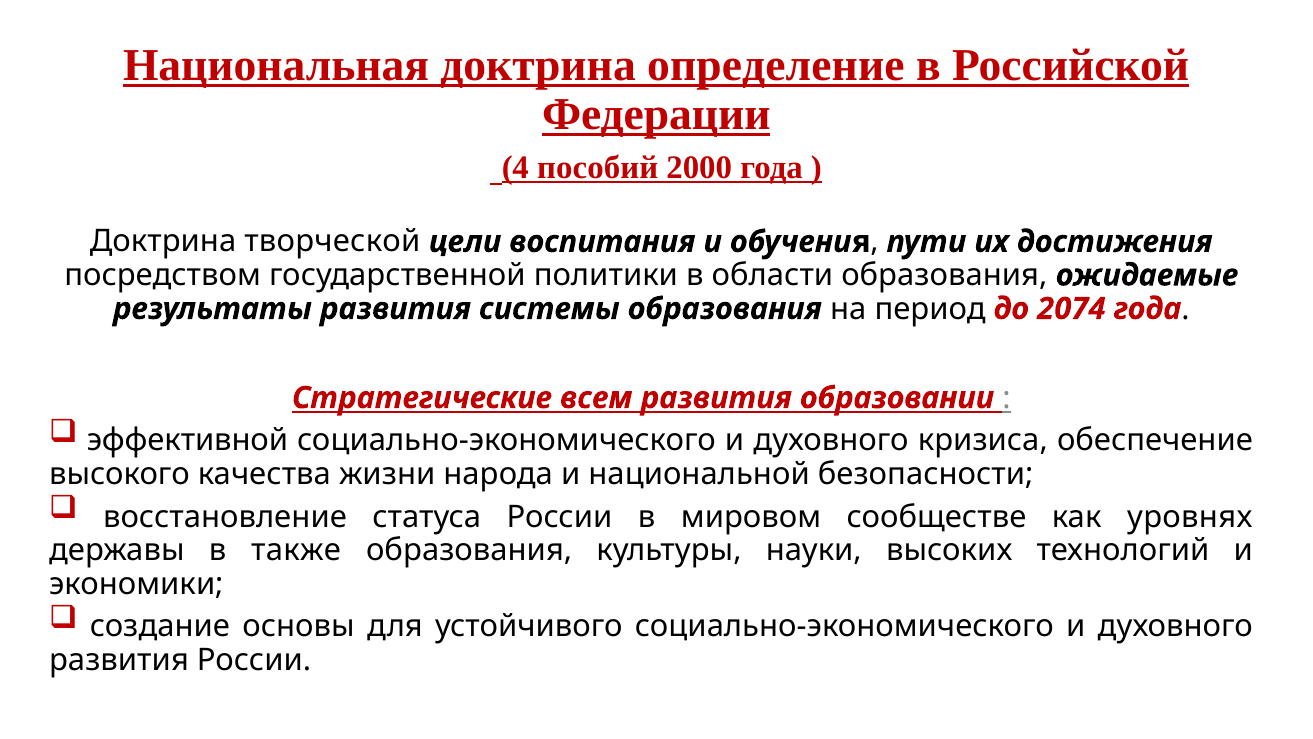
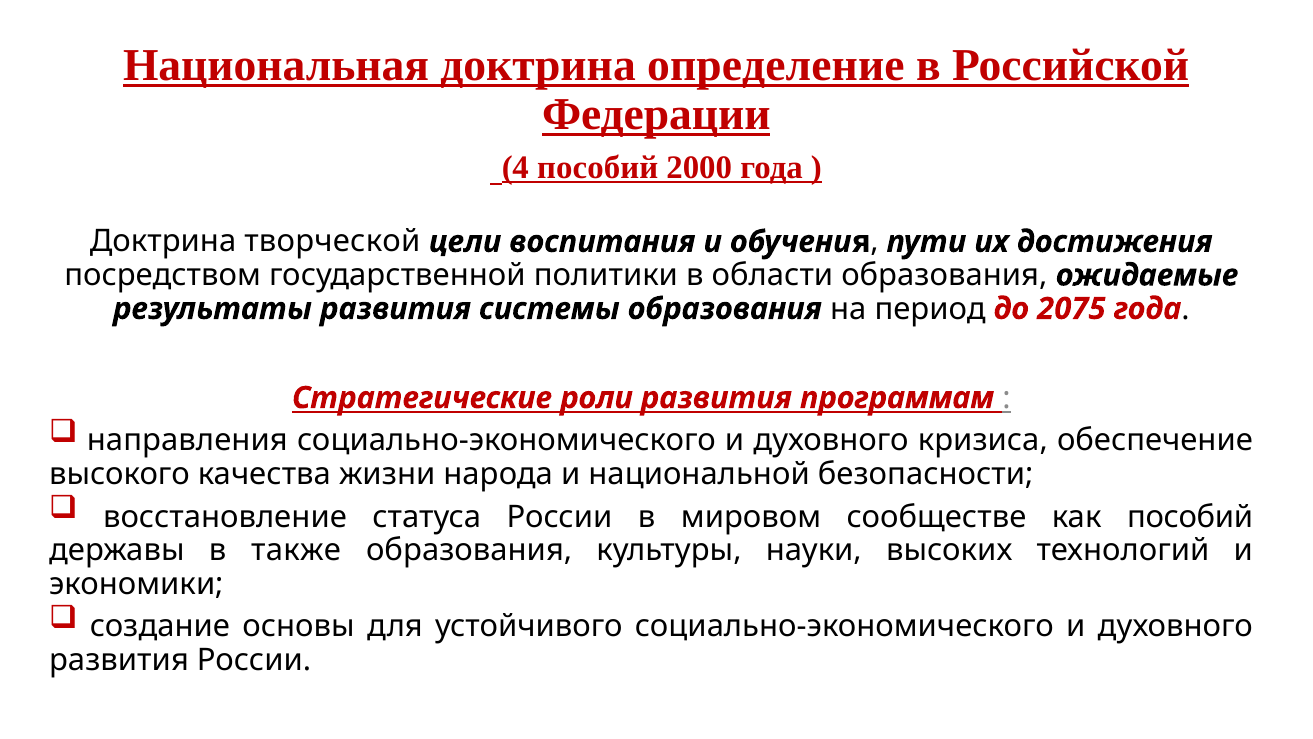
2074: 2074 -> 2075 (1071, 309)
всем: всем -> роли (596, 398)
образовании: образовании -> программам (897, 398)
эффективной: эффективной -> направления (187, 440)
как уровнях: уровнях -> пособий (1190, 517)
